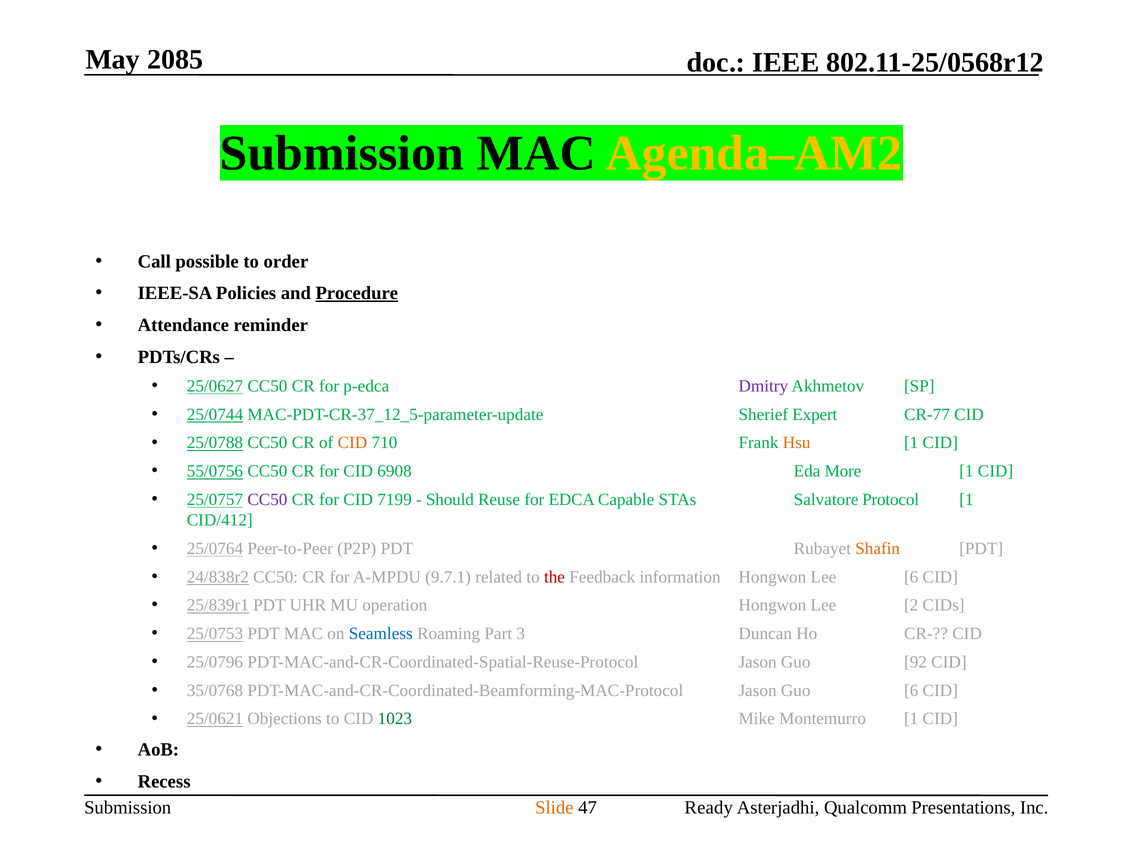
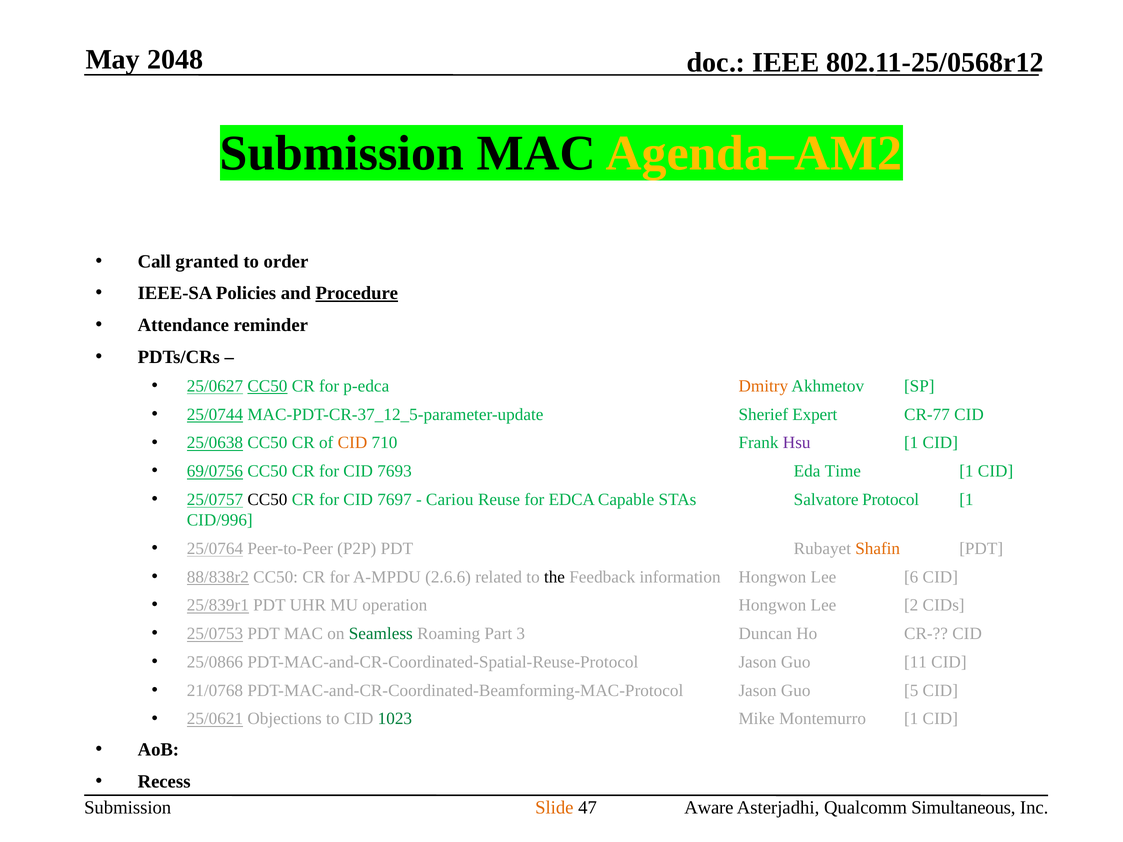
2085: 2085 -> 2048 (175, 60)
possible: possible -> granted (207, 261)
CC50 underline: none -> present (267, 386)
Dmitry colour: purple -> orange (763, 386)
25/0788: 25/0788 -> 25/0638 (215, 443)
Hsu colour: orange -> purple (797, 443)
55/0756: 55/0756 -> 69/0756 (215, 471)
6908: 6908 -> 7693 (395, 471)
More: More -> Time (843, 471)
CC50 colour: purple -> black (267, 500)
7199: 7199 -> 7697 (395, 500)
Should: Should -> Cariou (450, 500)
CID/412: CID/412 -> CID/996 (220, 520)
24/838r2: 24/838r2 -> 88/838r2 (218, 577)
9.7.1: 9.7.1 -> 2.6.6 (448, 577)
the colour: red -> black (555, 577)
Seamless colour: blue -> green (381, 634)
25/0796: 25/0796 -> 25/0866 (215, 662)
92: 92 -> 11 (916, 662)
35/0768: 35/0768 -> 21/0768 (215, 691)
Guo 6: 6 -> 5 (911, 691)
Ready: Ready -> Aware (709, 808)
Presentations: Presentations -> Simultaneous (963, 808)
